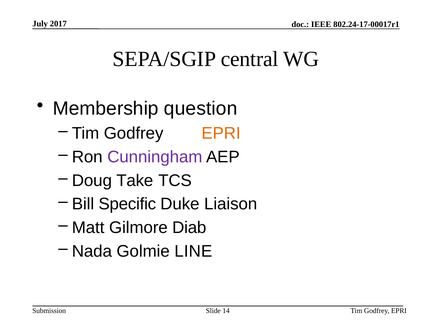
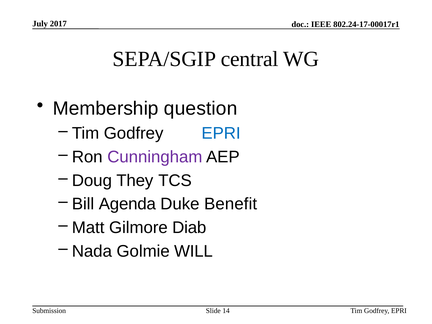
EPRI colour: orange -> blue (221, 133)
Take: Take -> They (135, 181)
Specific: Specific -> Agenda (127, 204)
Liaison: Liaison -> Benefit (231, 204)
LINE: LINE -> WILL (193, 251)
